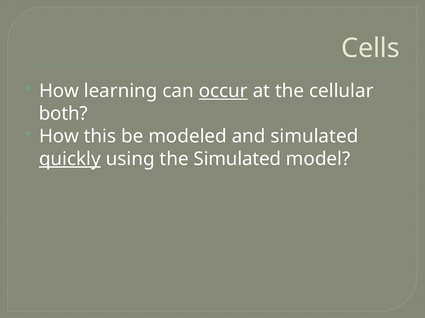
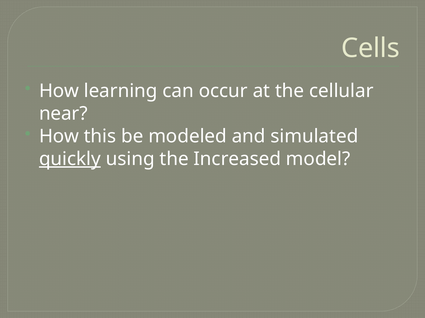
occur underline: present -> none (223, 91)
both: both -> near (63, 114)
the Simulated: Simulated -> Increased (237, 159)
